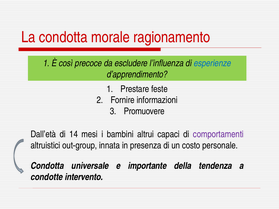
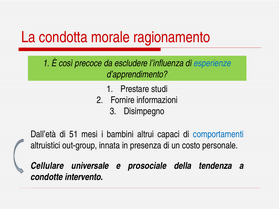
feste: feste -> studi (159, 89)
Promuovere: Promuovere -> Disimpegno (144, 111)
14: 14 -> 51 (74, 134)
comportamenti colour: purple -> blue (218, 134)
Condotta: Condotta -> Cellulare (47, 166)
importante: importante -> prosociale (147, 166)
